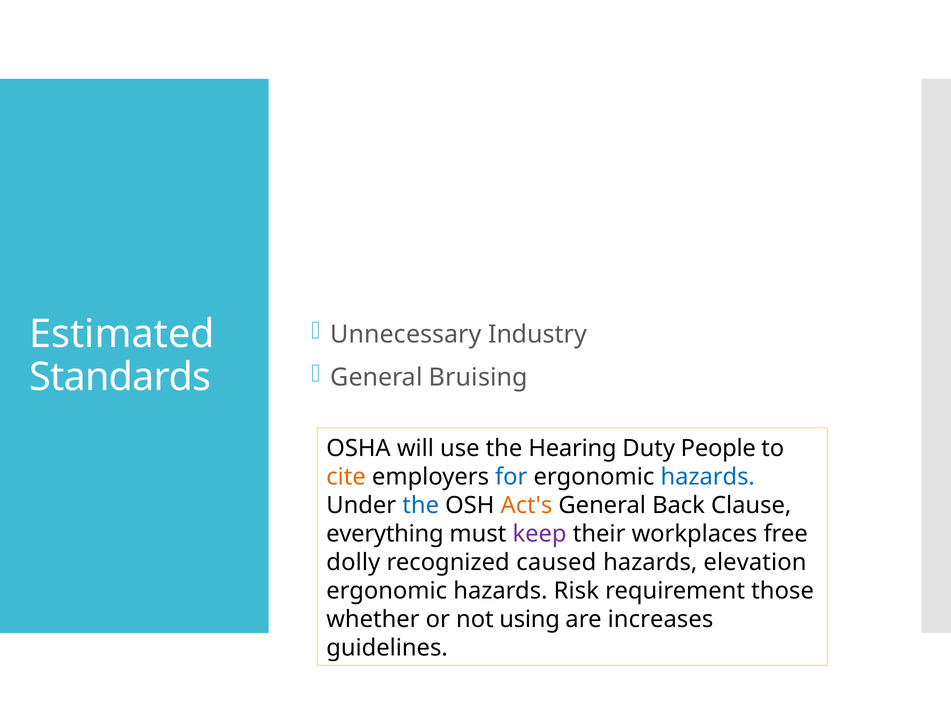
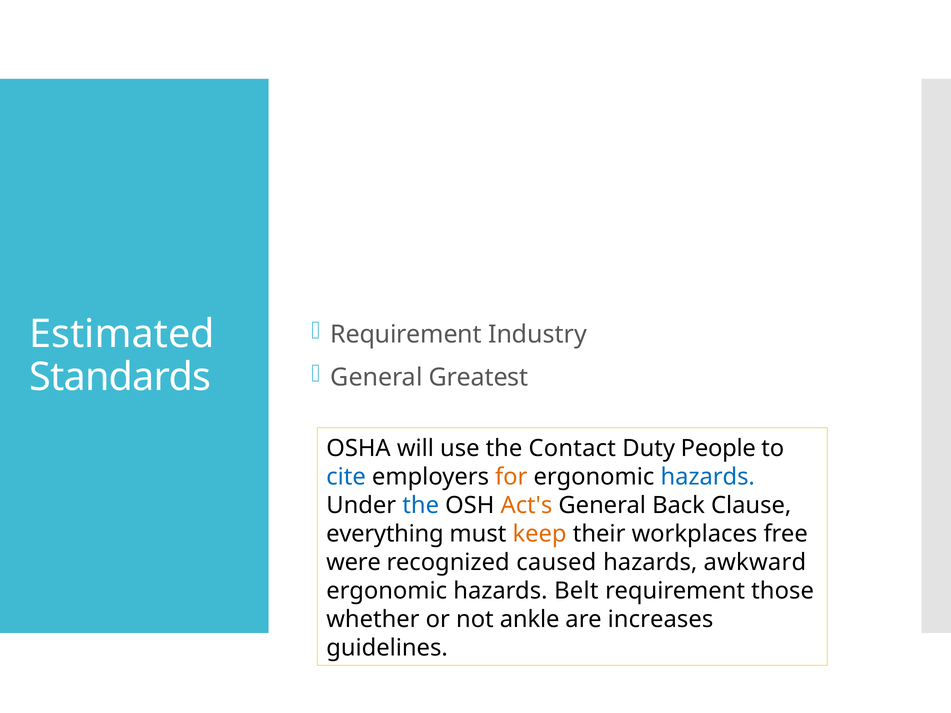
Unnecessary: Unnecessary -> Requirement (406, 334)
Bruising: Bruising -> Greatest (479, 377)
Hearing: Hearing -> Contact (572, 449)
cite colour: orange -> blue (346, 477)
for colour: blue -> orange (511, 477)
keep colour: purple -> orange (540, 534)
dolly: dolly -> were (354, 563)
elevation: elevation -> awkward (755, 563)
Risk: Risk -> Belt (576, 591)
using: using -> ankle (530, 620)
